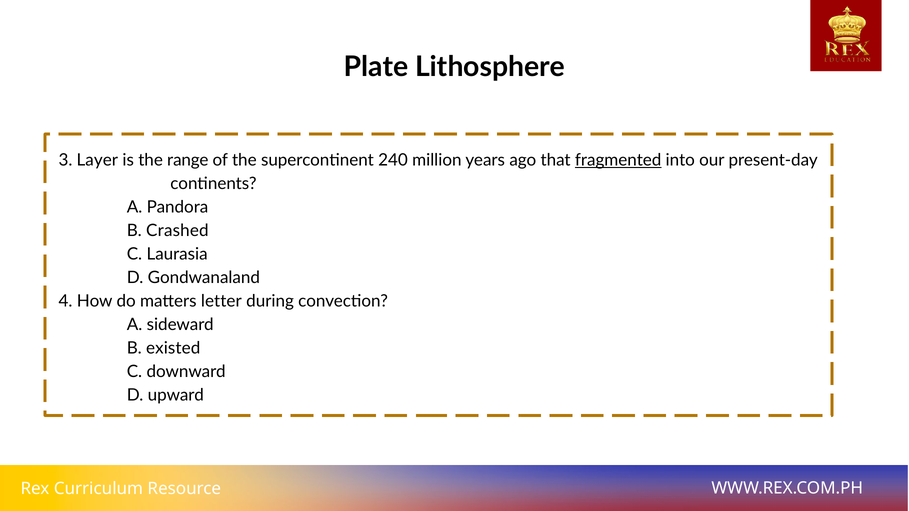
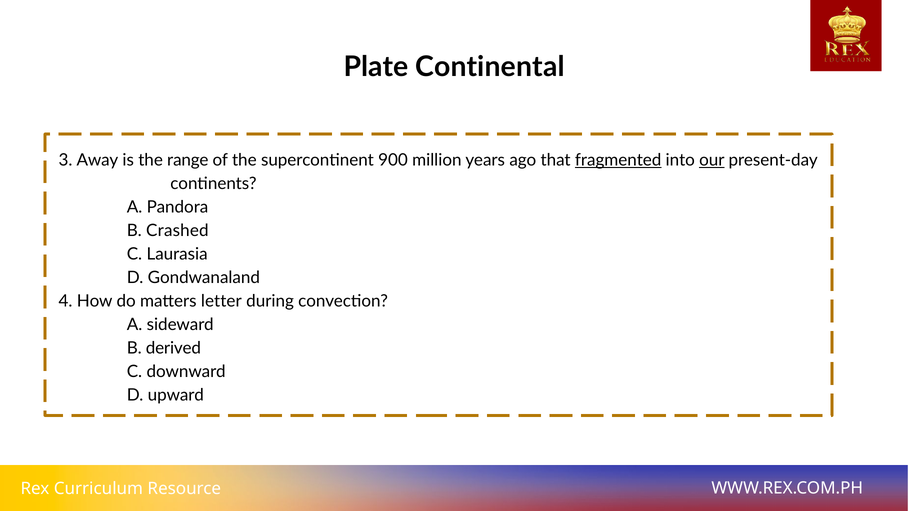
Lithosphere: Lithosphere -> Continental (490, 67)
Layer: Layer -> Away (97, 160)
240: 240 -> 900 (393, 160)
our underline: none -> present (712, 160)
existed: existed -> derived (173, 348)
